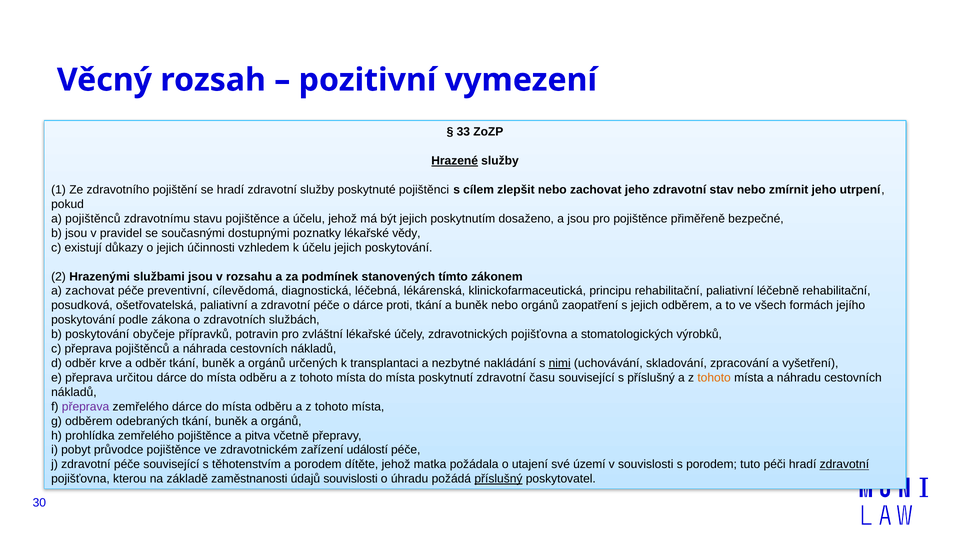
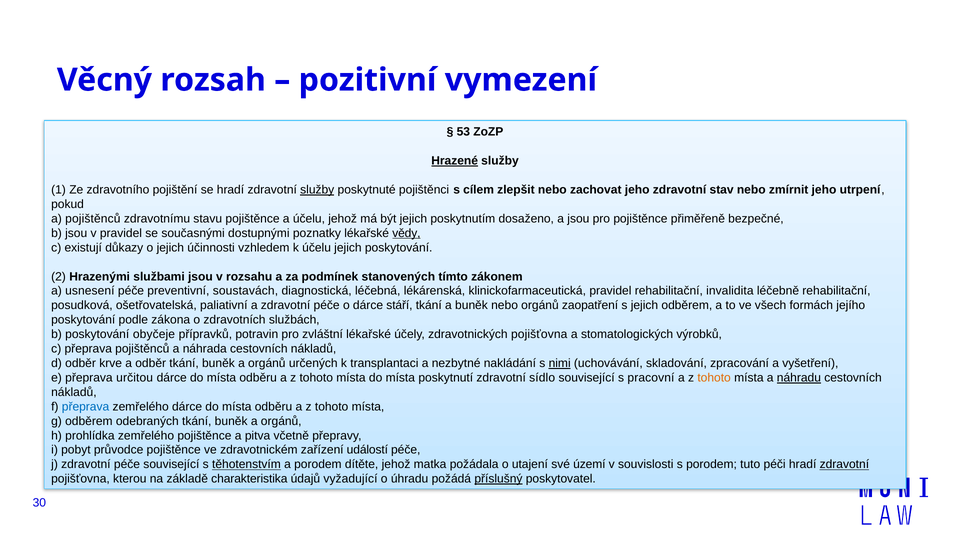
33: 33 -> 53 (463, 132)
služby underline: none -> present (317, 190)
vědy underline: none -> present (406, 233)
a zachovat: zachovat -> usnesení (90, 291)
cílevědomá: cílevědomá -> soustavách (245, 291)
klinickofarmaceutická principu: principu -> pravidel (610, 291)
rehabilitační paliativní: paliativní -> invalidita (730, 291)
proti: proti -> stáří (399, 305)
času: času -> sídlo (542, 378)
s příslušný: příslušný -> pracovní (651, 378)
náhradu underline: none -> present (799, 378)
přeprava colour: purple -> blue (86, 406)
těhotenstvím underline: none -> present (246, 464)
zaměstnanosti: zaměstnanosti -> charakteristika (249, 479)
údajů souvislosti: souvislosti -> vyžadující (350, 479)
